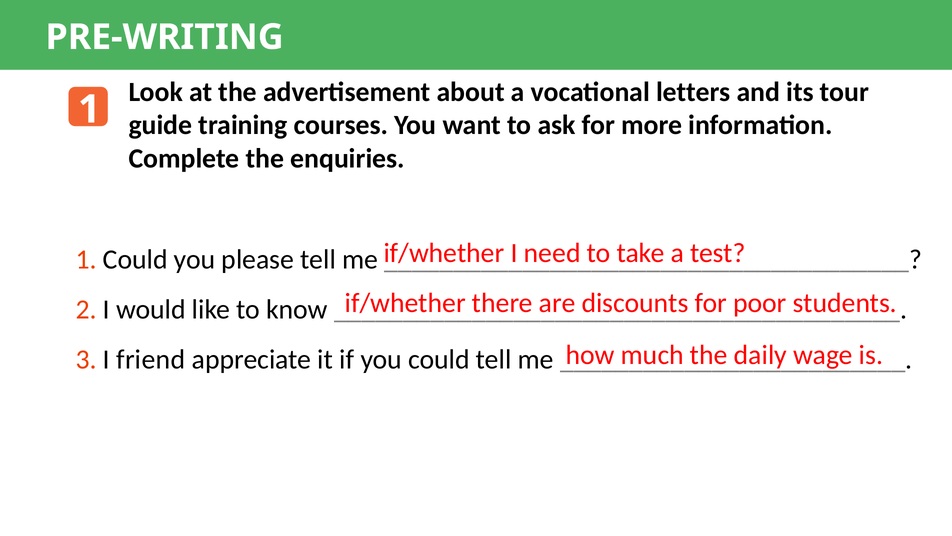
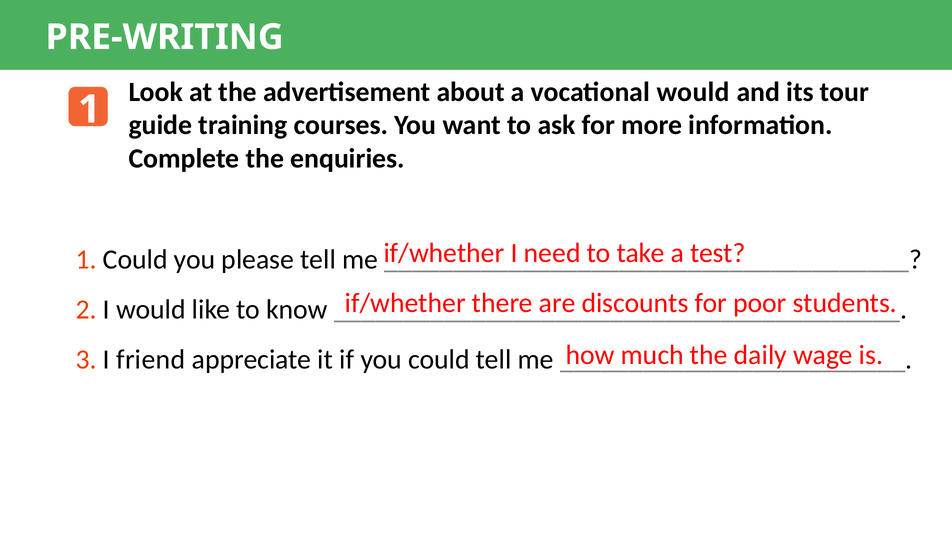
vocational letters: letters -> would (693, 92)
